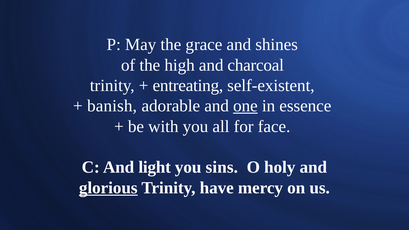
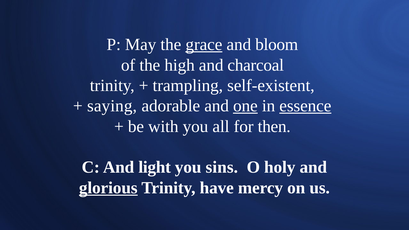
grace underline: none -> present (204, 45)
shines: shines -> bloom (277, 45)
entreating: entreating -> trampling (188, 86)
banish: banish -> saying (112, 106)
essence underline: none -> present (305, 106)
face: face -> then (274, 126)
